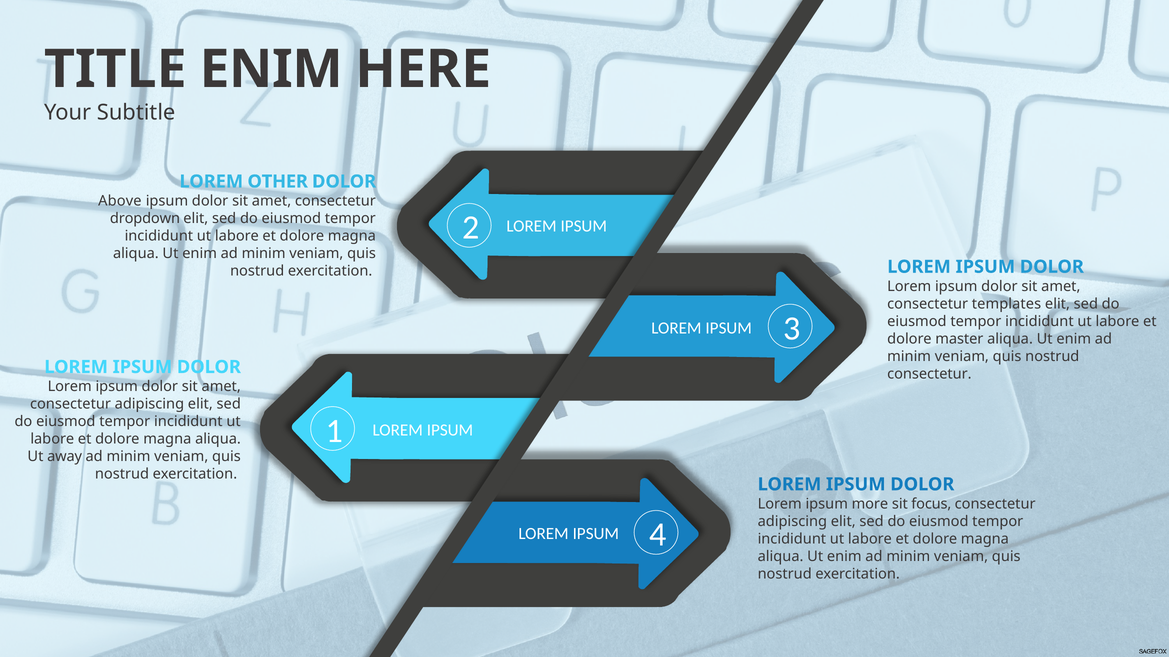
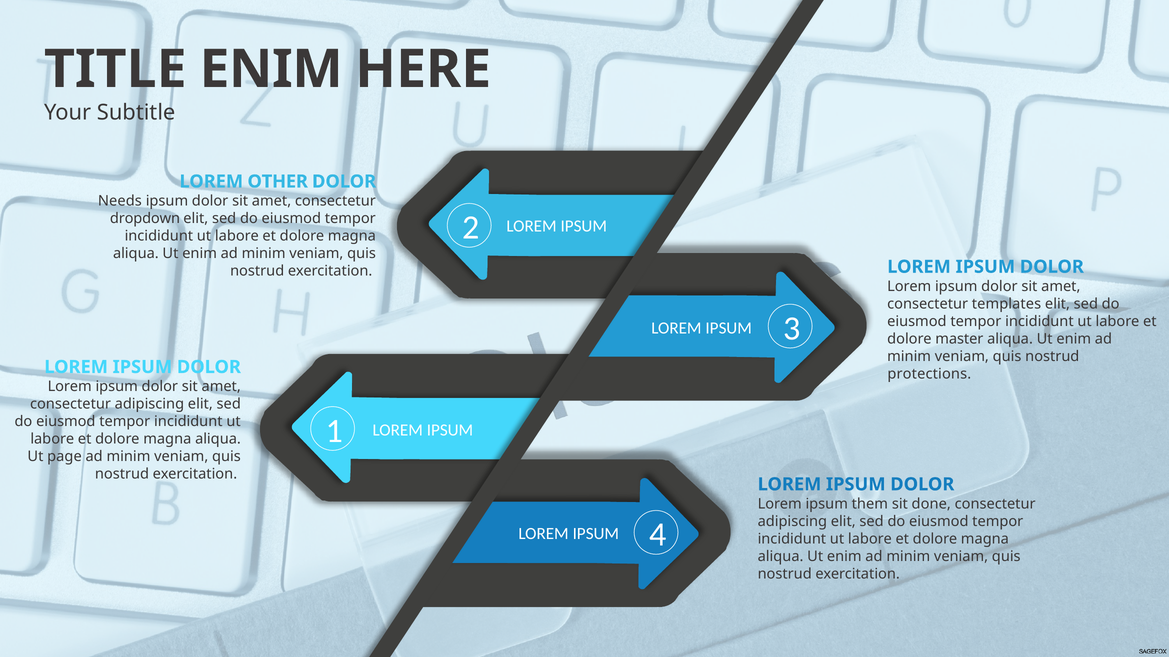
Above: Above -> Needs (120, 201)
consectetur: consectetur -> protections (929, 374)
away: away -> page (64, 457)
more: more -> them (870, 504)
focus: focus -> done (931, 504)
